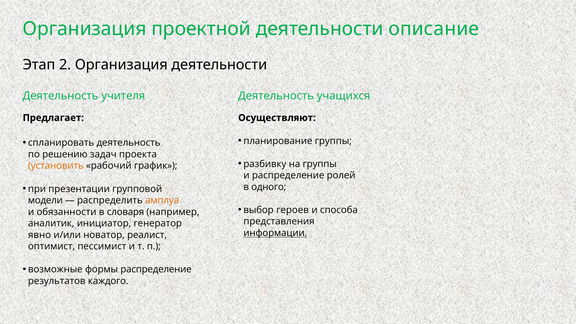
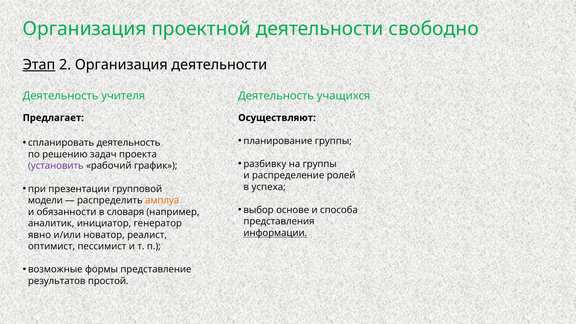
описание: описание -> свободно (434, 29)
Этап underline: none -> present (39, 65)
установить colour: orange -> purple (56, 166)
одного: одного -> успеха (269, 187)
героев: героев -> основе (293, 210)
формы распределение: распределение -> представление (156, 270)
каждого: каждого -> простой (108, 281)
